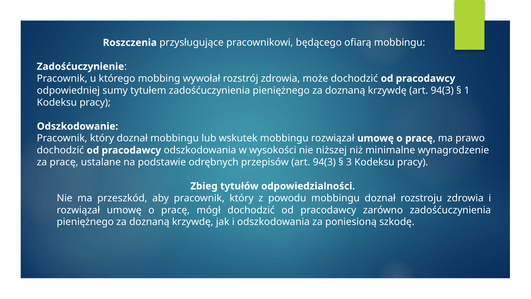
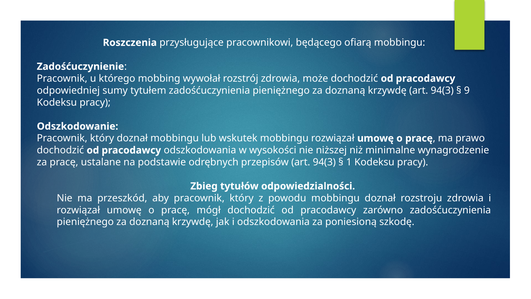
1: 1 -> 9 (467, 90)
3: 3 -> 1 (349, 162)
